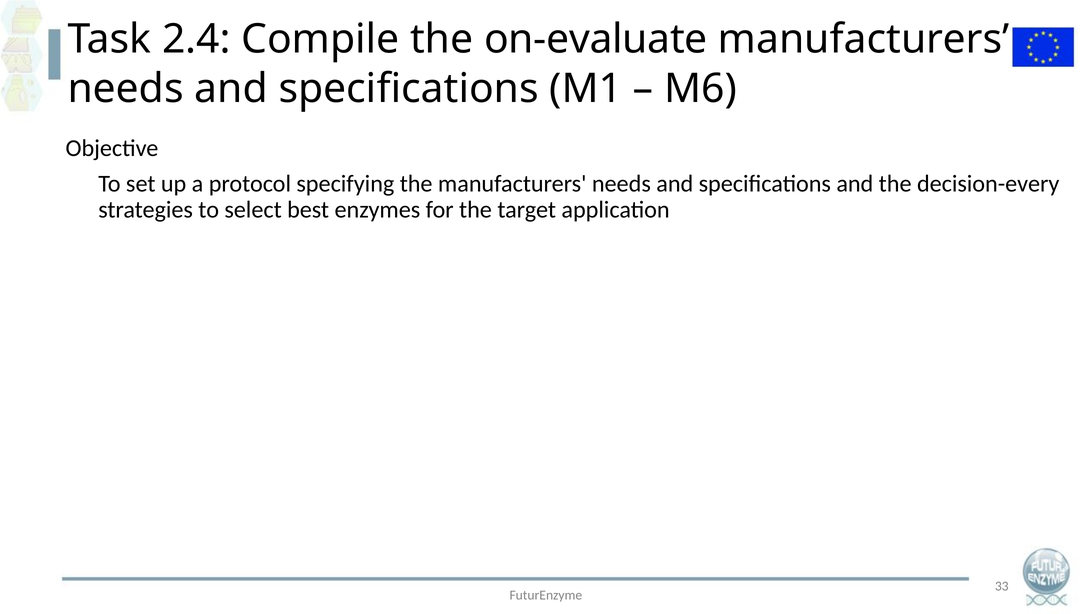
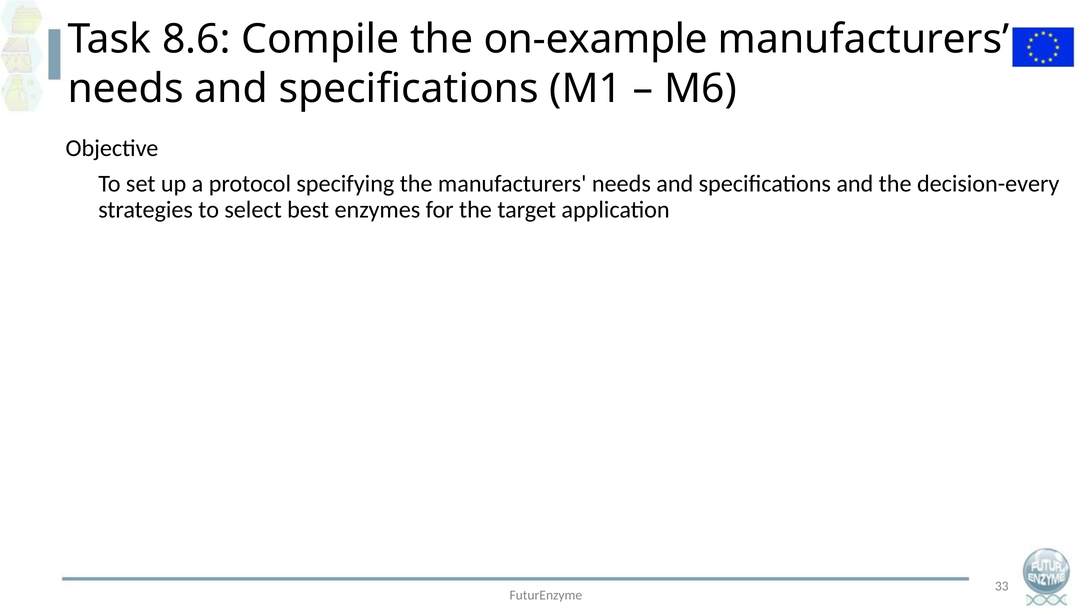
2.4: 2.4 -> 8.6 (196, 39)
on-evaluate: on-evaluate -> on-example (596, 39)
